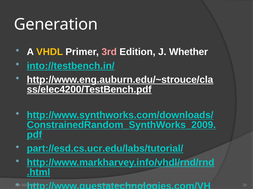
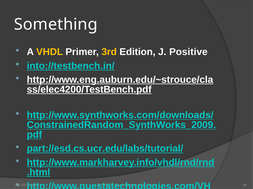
Generation: Generation -> Something (56, 25)
3rd colour: pink -> yellow (109, 52)
Whether: Whether -> Positive (188, 52)
